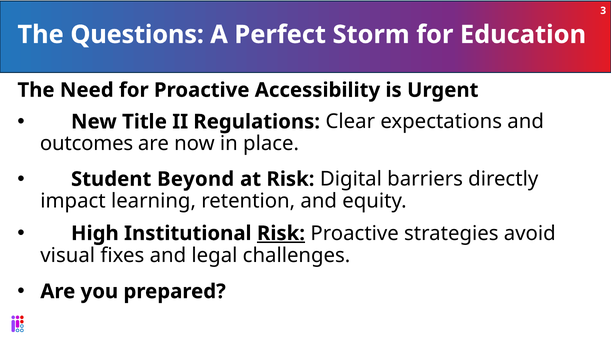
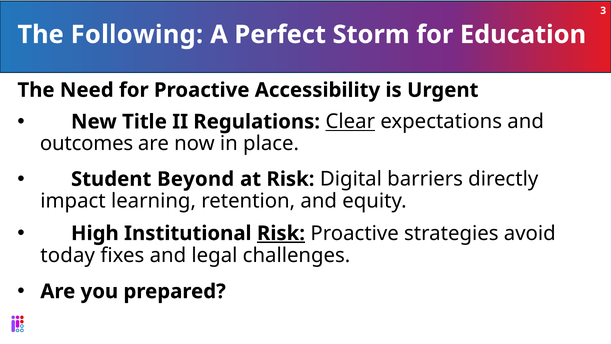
Questions: Questions -> Following (137, 35)
Clear underline: none -> present (350, 122)
visual: visual -> today (68, 255)
